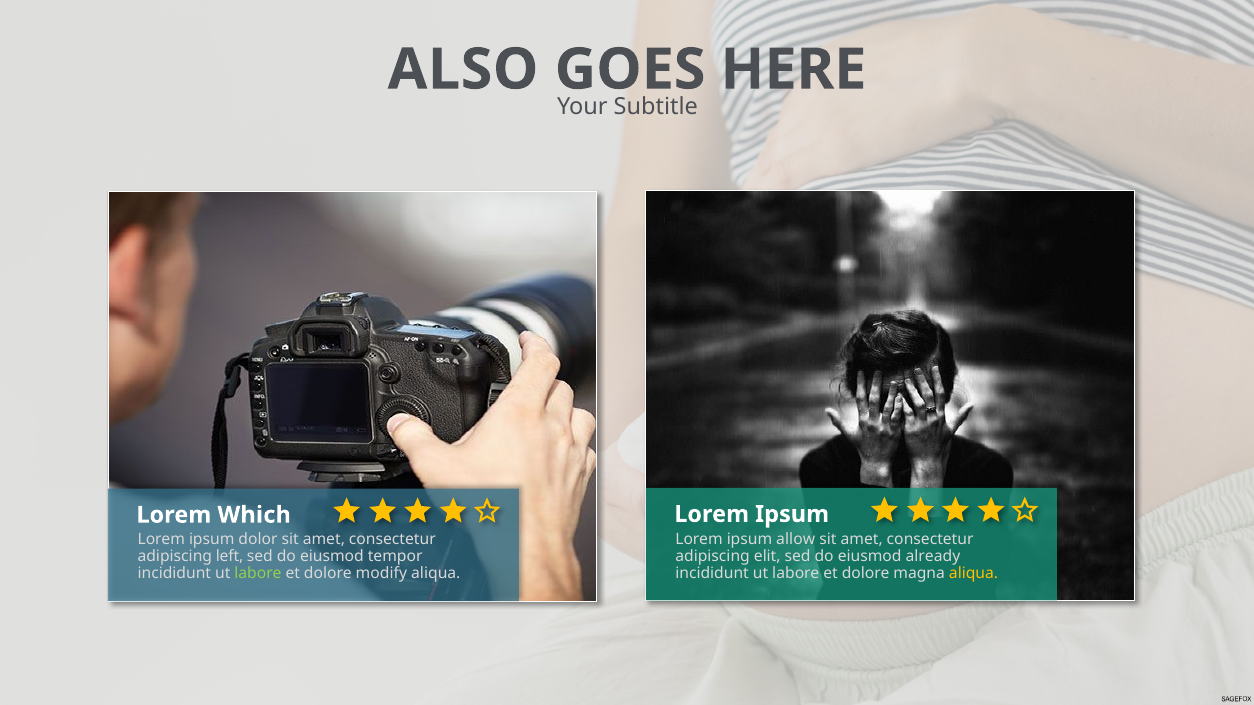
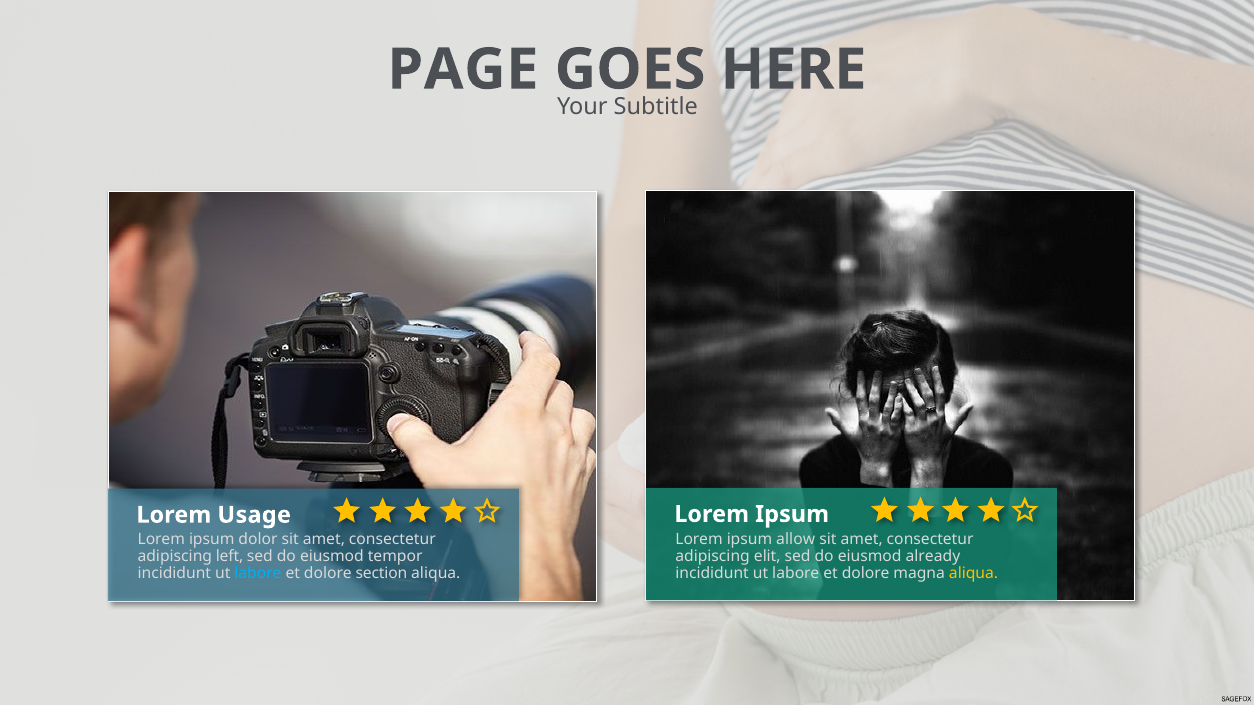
ALSO: ALSO -> PAGE (463, 70)
Which: Which -> Usage (254, 515)
labore colour: light green -> light blue (258, 574)
modify: modify -> section (381, 574)
